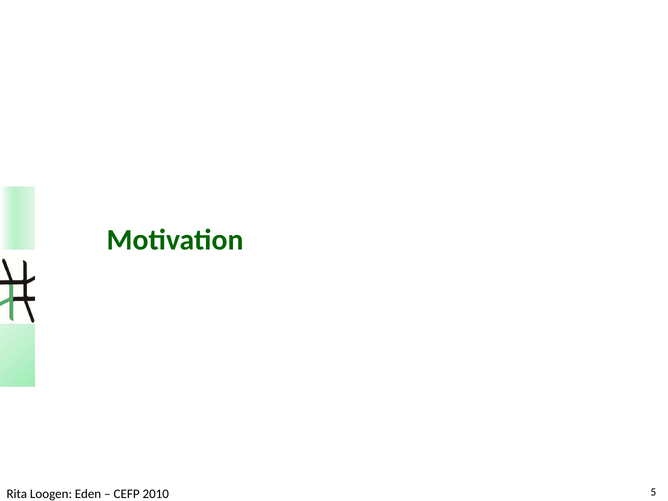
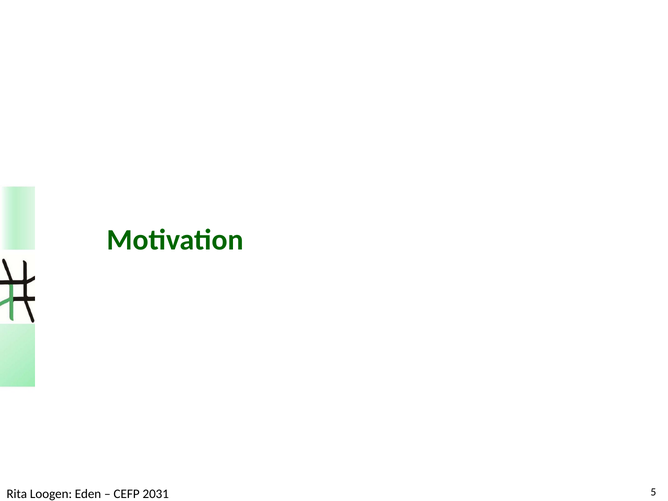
2010: 2010 -> 2031 (156, 494)
